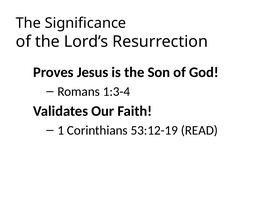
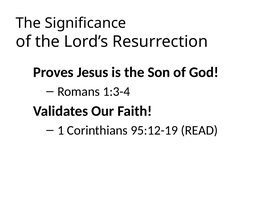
53:12-19: 53:12-19 -> 95:12-19 (154, 130)
